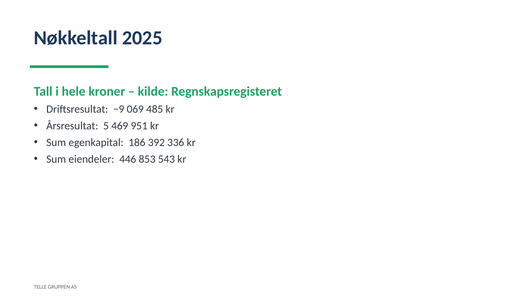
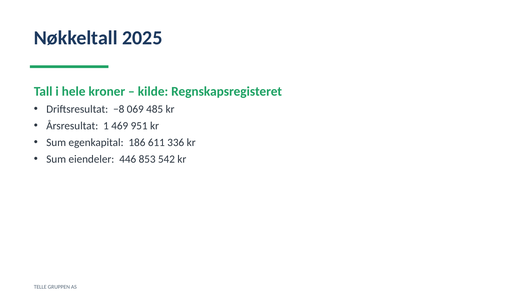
−9: −9 -> −8 (119, 109)
5: 5 -> 1 (106, 126)
392: 392 -> 611 (156, 143)
543: 543 -> 542 (166, 159)
